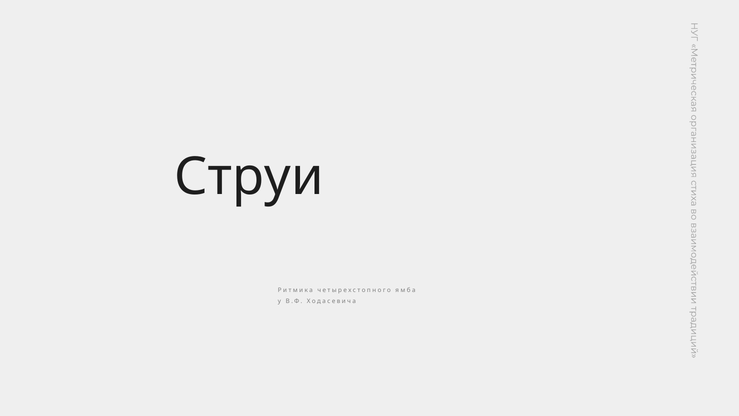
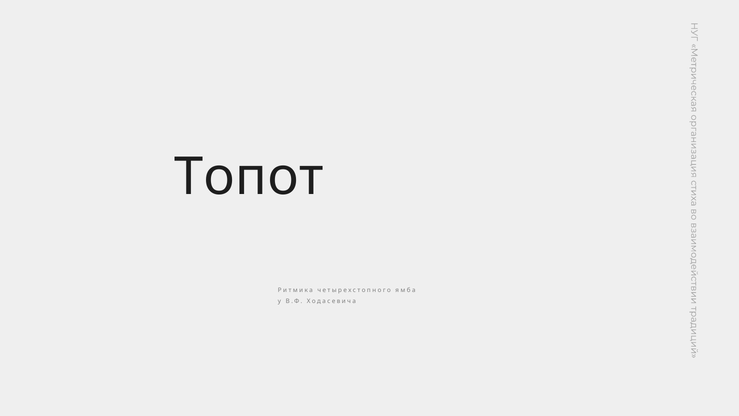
Струи: Струи -> Топот (249, 177)
